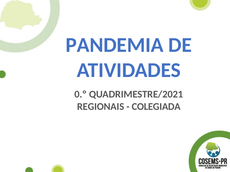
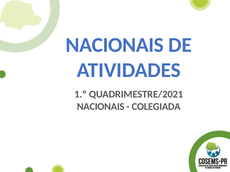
PANDEMIA: PANDEMIA -> NACIONAIS (115, 45)
0.º: 0.º -> 1.º (81, 95)
REGIONAIS: REGIONAIS -> NACIONAIS (101, 107)
